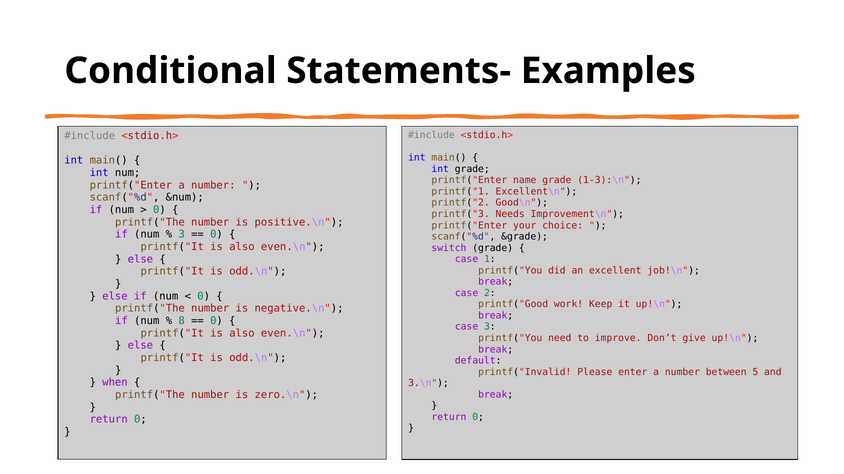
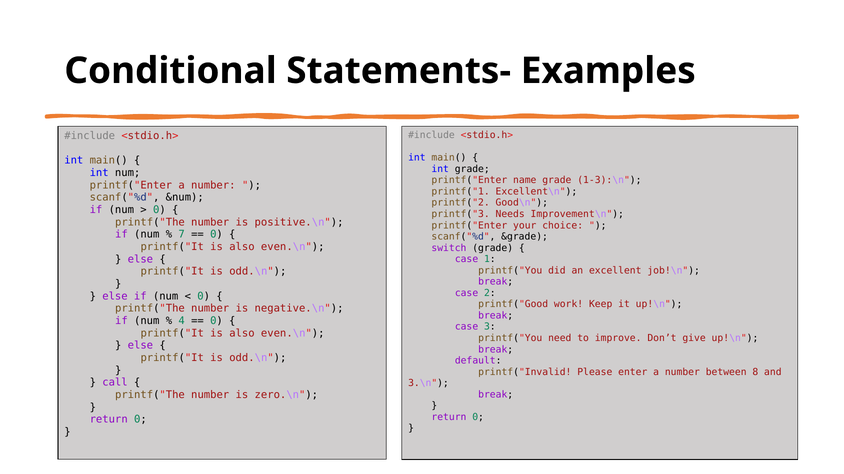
3: 3 -> 7 (182, 235)
8: 8 -> 4 (182, 321)
5: 5 -> 8 (755, 372)
when: when -> call (115, 383)
